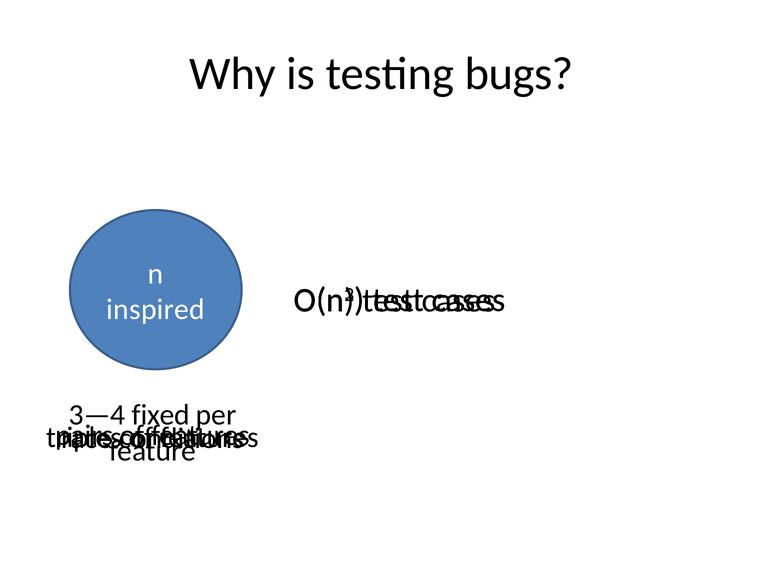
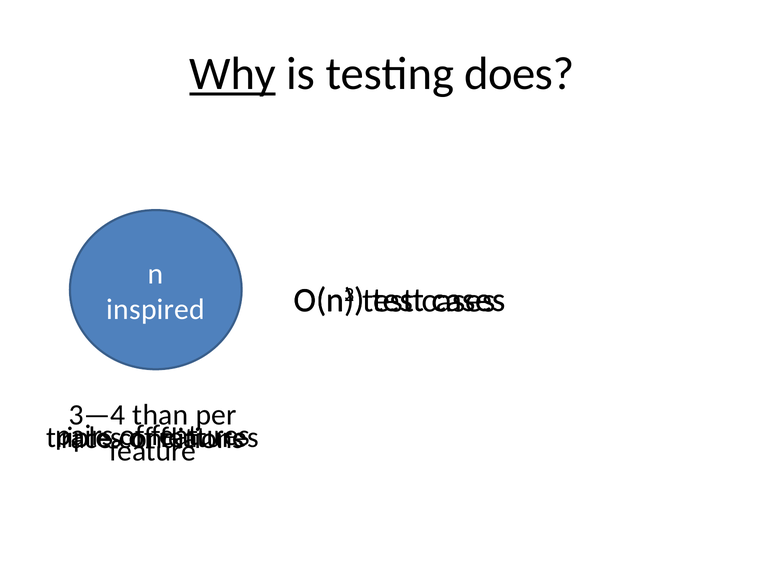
Why underline: none -> present (233, 74)
bugs: bugs -> does (519, 74)
fixed: fixed -> than (160, 415)
